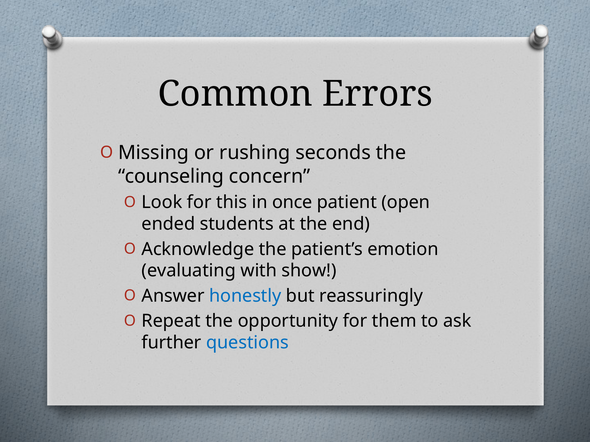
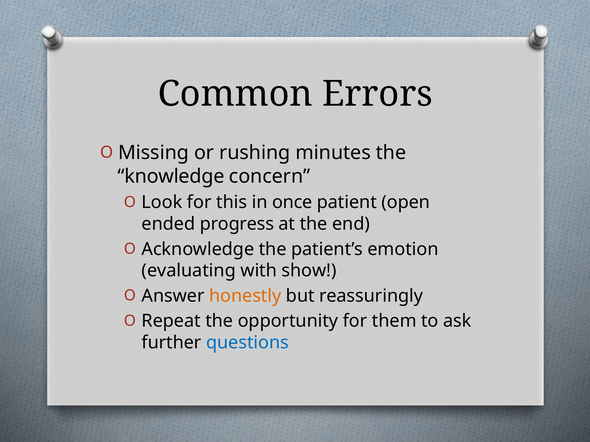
seconds: seconds -> minutes (333, 153)
counseling: counseling -> knowledge (171, 176)
students: students -> progress (237, 224)
honestly colour: blue -> orange (245, 296)
